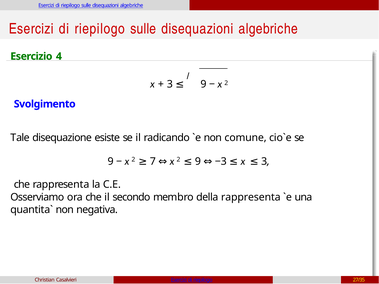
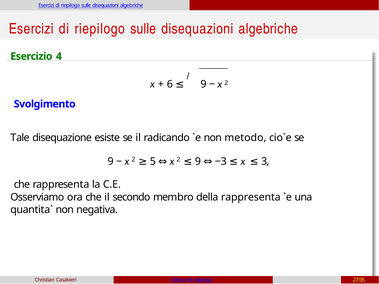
3: 3 -> 6 (170, 84)
comune: comune -> metodo (245, 138)
7: 7 -> 5 (153, 162)
